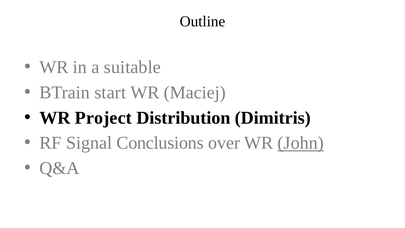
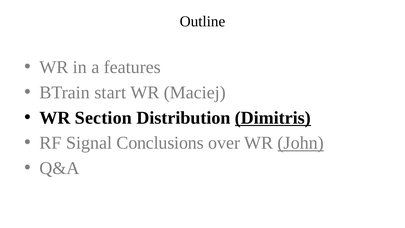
suitable: suitable -> features (132, 67)
Project: Project -> Section (103, 118)
Dimitris underline: none -> present (273, 118)
